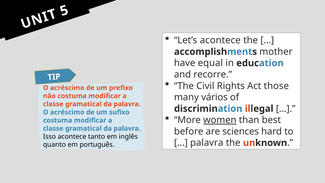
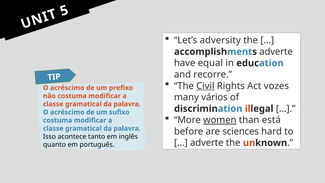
Let’s acontece: acontece -> adversity (220, 40)
accomplishments mother: mother -> adverte (276, 52)
Civil underline: none -> present (205, 86)
those: those -> vozes (276, 86)
best: best -> está (271, 120)
palavra: palavra -> adverte (207, 143)
